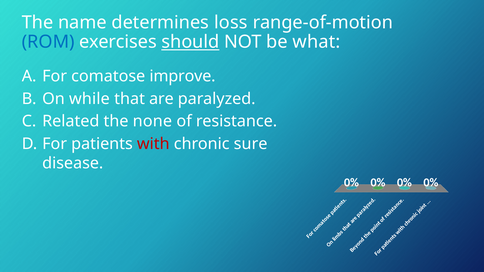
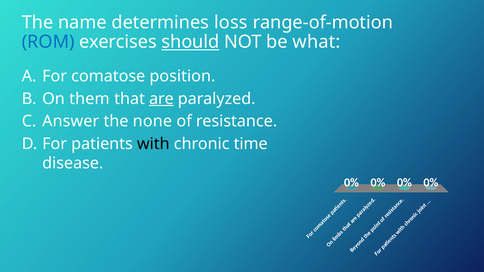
improve: improve -> position (182, 76)
while: while -> them (89, 99)
are underline: none -> present (161, 99)
Related: Related -> Answer (71, 121)
with colour: red -> black (153, 144)
sure: sure -> time (251, 144)
